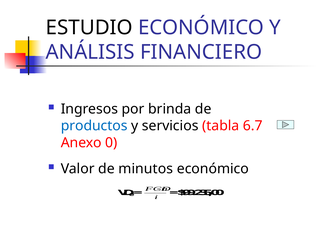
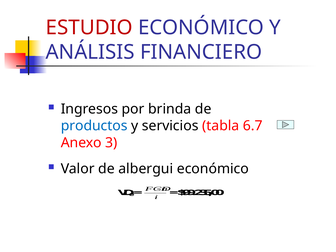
ESTUDIO colour: black -> red (89, 27)
0: 0 -> 3 (111, 143)
minutos: minutos -> albergui (146, 169)
